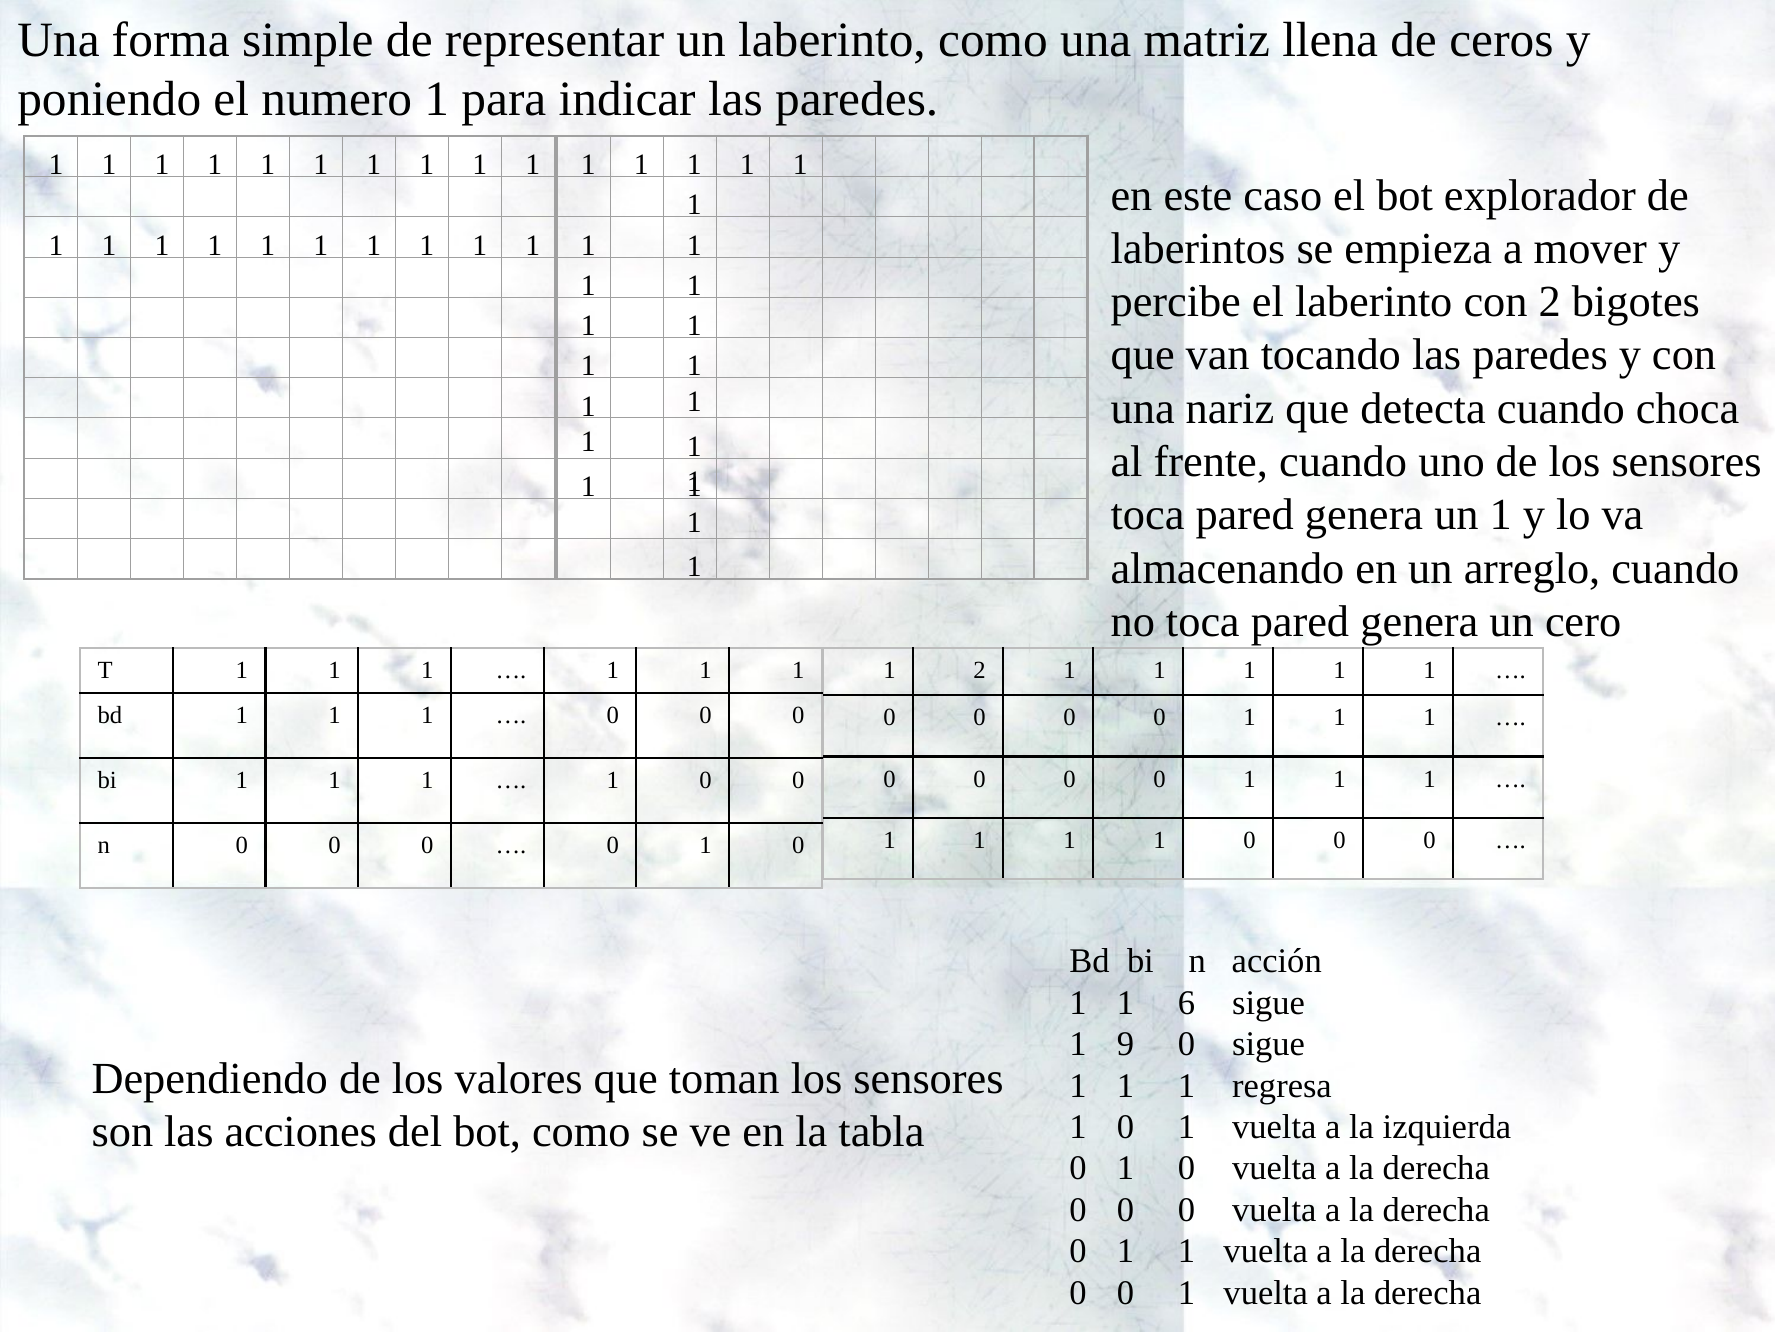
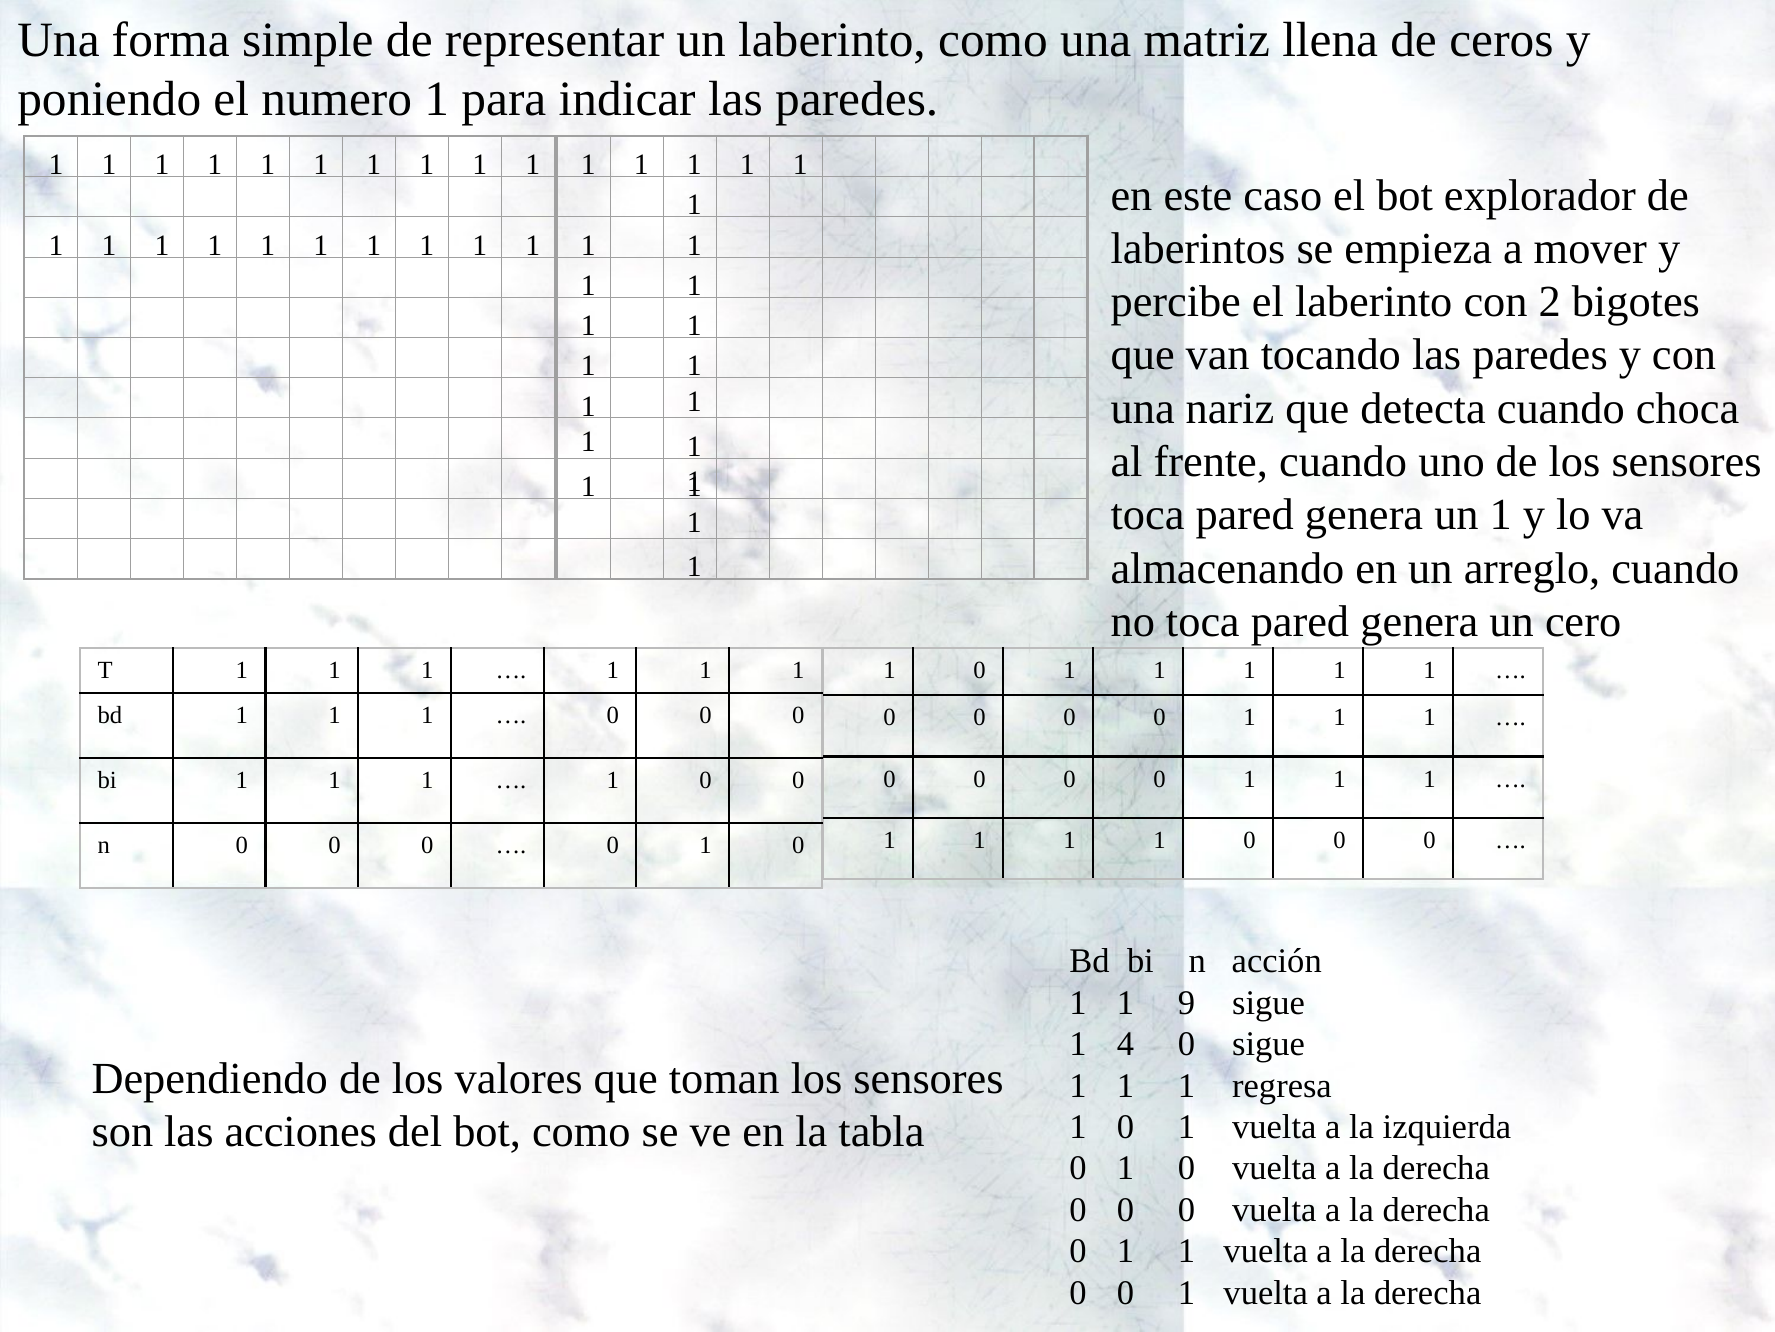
2: 2 -> 0 (980, 670)
6: 6 -> 9 (1187, 1002)
9: 9 -> 4 (1126, 1044)
